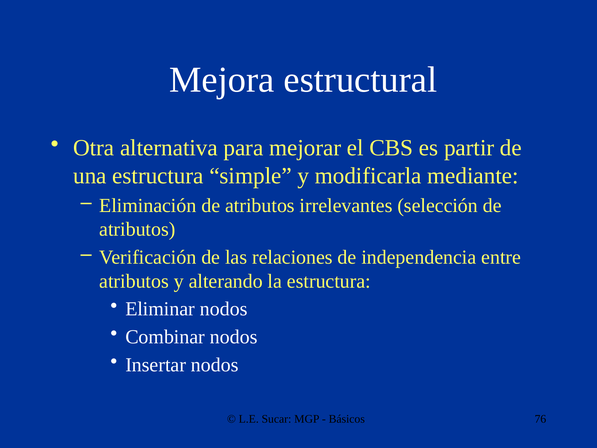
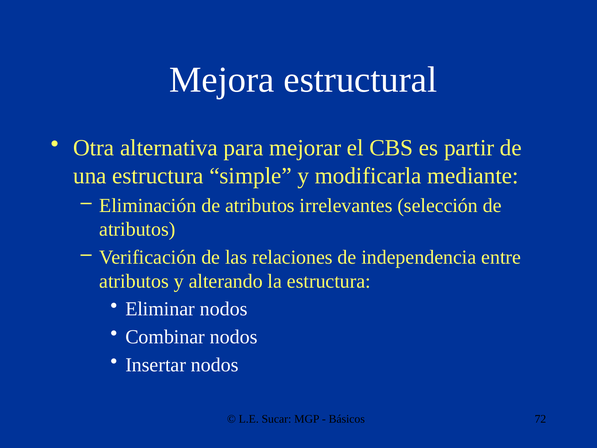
76: 76 -> 72 (540, 419)
